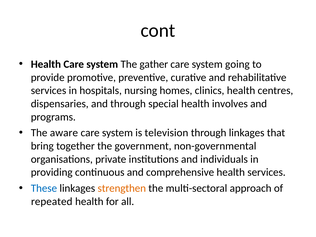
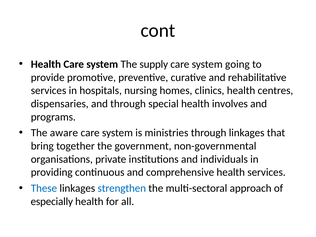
gather: gather -> supply (154, 64)
television: television -> ministries (166, 133)
strengthen colour: orange -> blue (122, 188)
repeated: repeated -> especially (52, 201)
